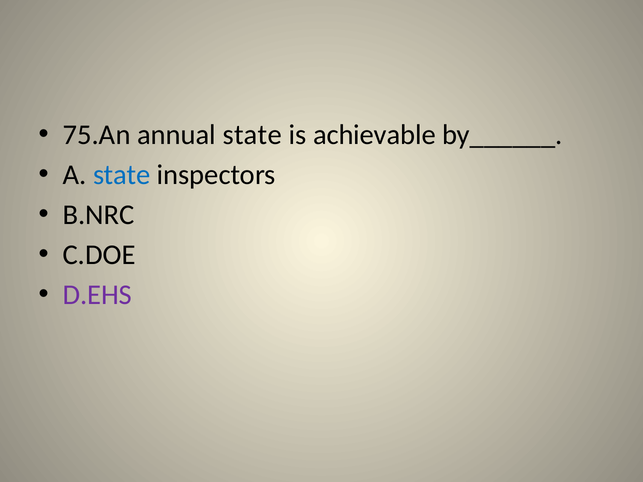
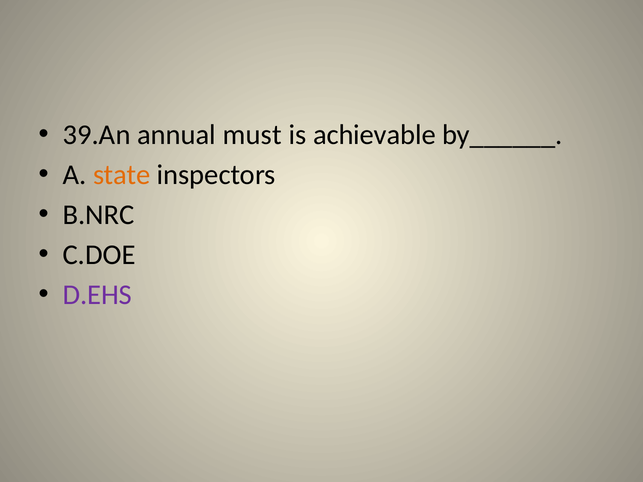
75.An: 75.An -> 39.An (97, 135)
annual state: state -> must (252, 135)
state colour: blue -> orange (122, 175)
